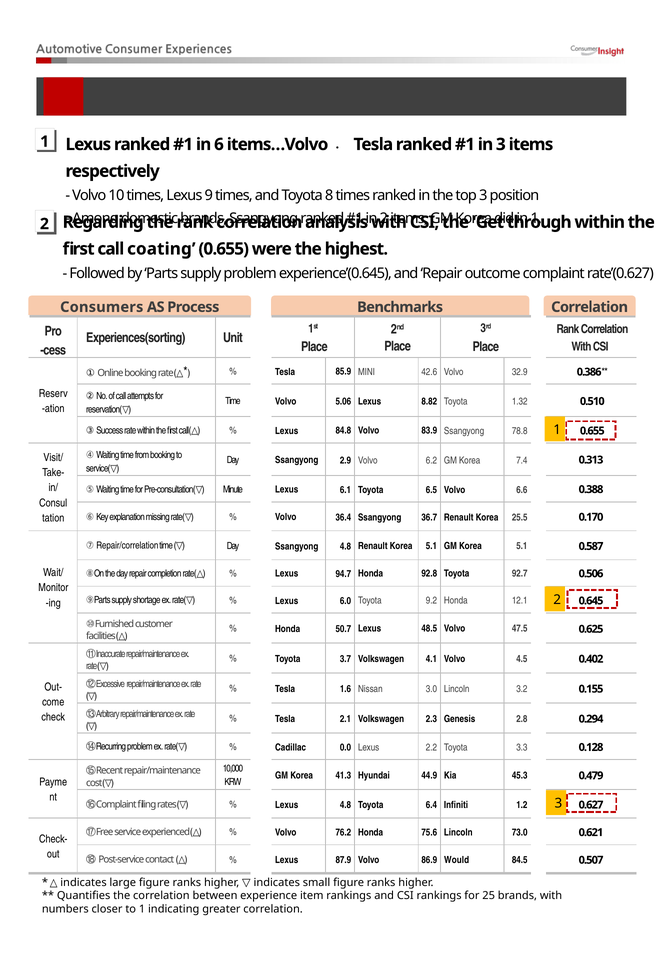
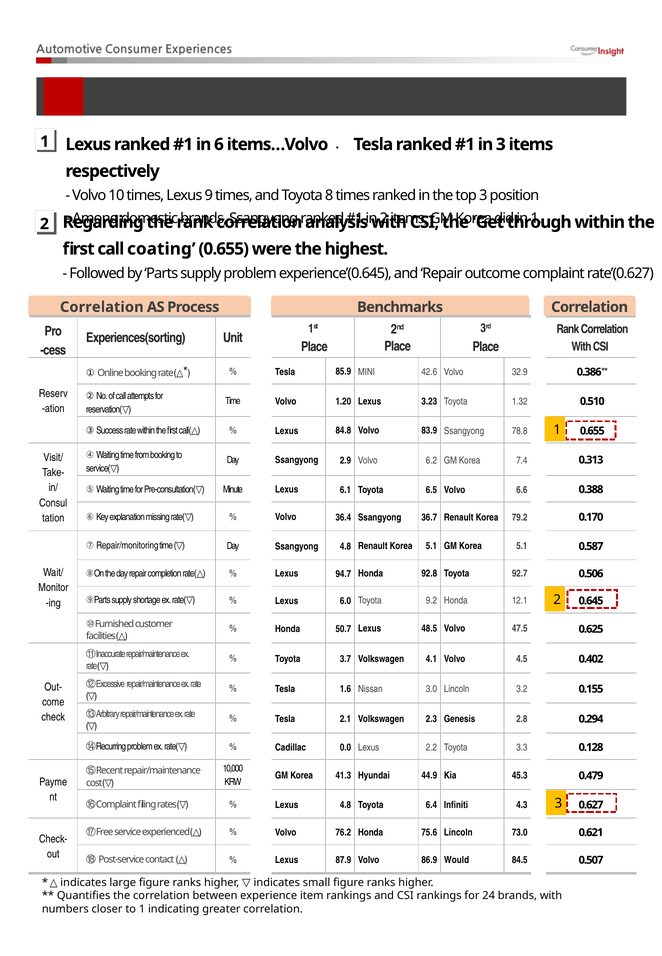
Consumers: Consumers -> Correlation (102, 307)
5.06: 5.06 -> 1.20 (343, 401)
8.82: 8.82 -> 3.23 (429, 401)
25.5: 25.5 -> 79.2 (520, 518)
Repair/correlation: Repair/correlation -> Repair/monitoring (127, 546)
1.2: 1.2 -> 4.3 (522, 805)
25: 25 -> 24 (489, 896)
